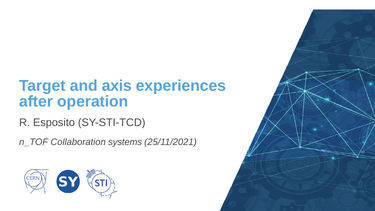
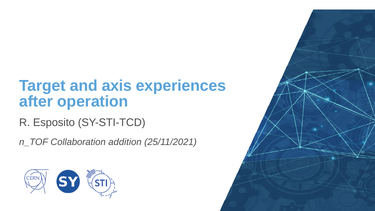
systems: systems -> addition (125, 142)
